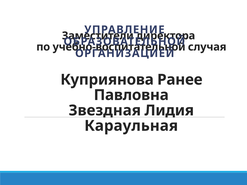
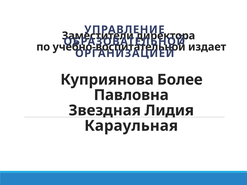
случая: случая -> издает (207, 47)
Ранее: Ранее -> Более (180, 80)
